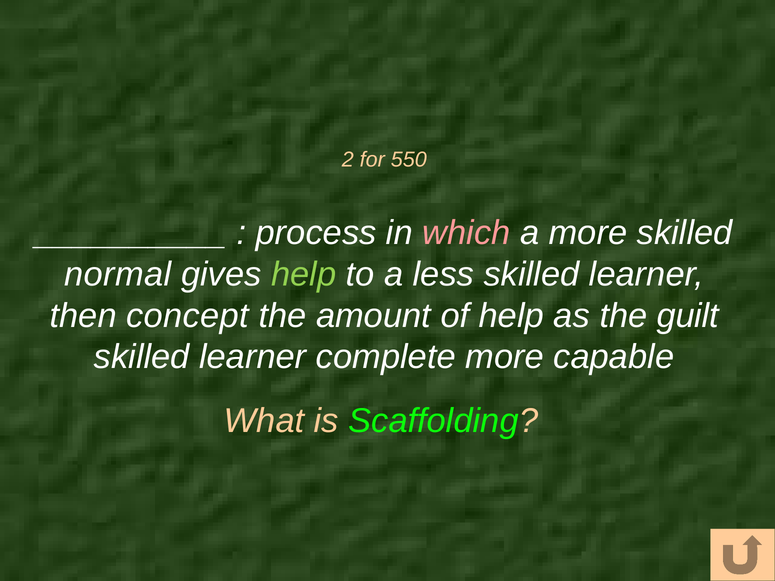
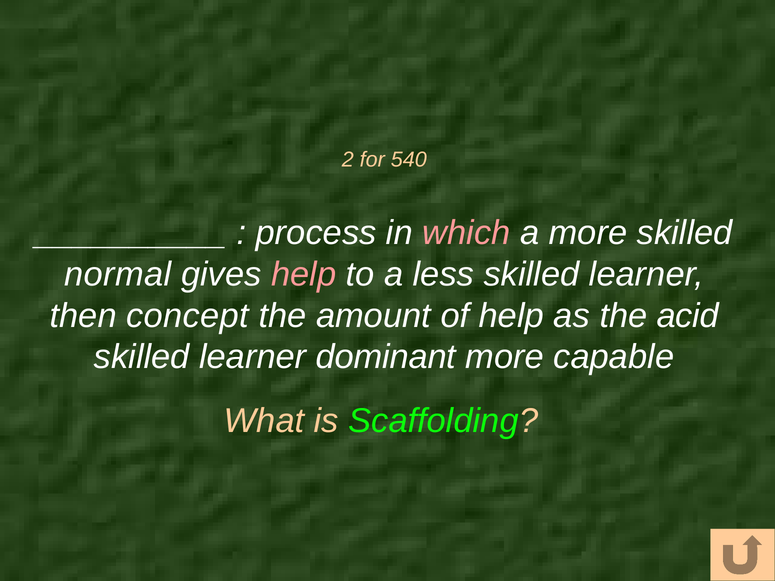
550: 550 -> 540 (409, 160)
help colour: light green -> pink (304, 274)
guilt: guilt -> acid (688, 316)
complete: complete -> dominant (386, 357)
